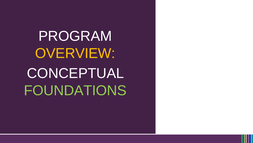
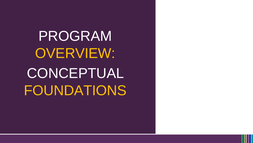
FOUNDATIONS colour: light green -> yellow (75, 90)
